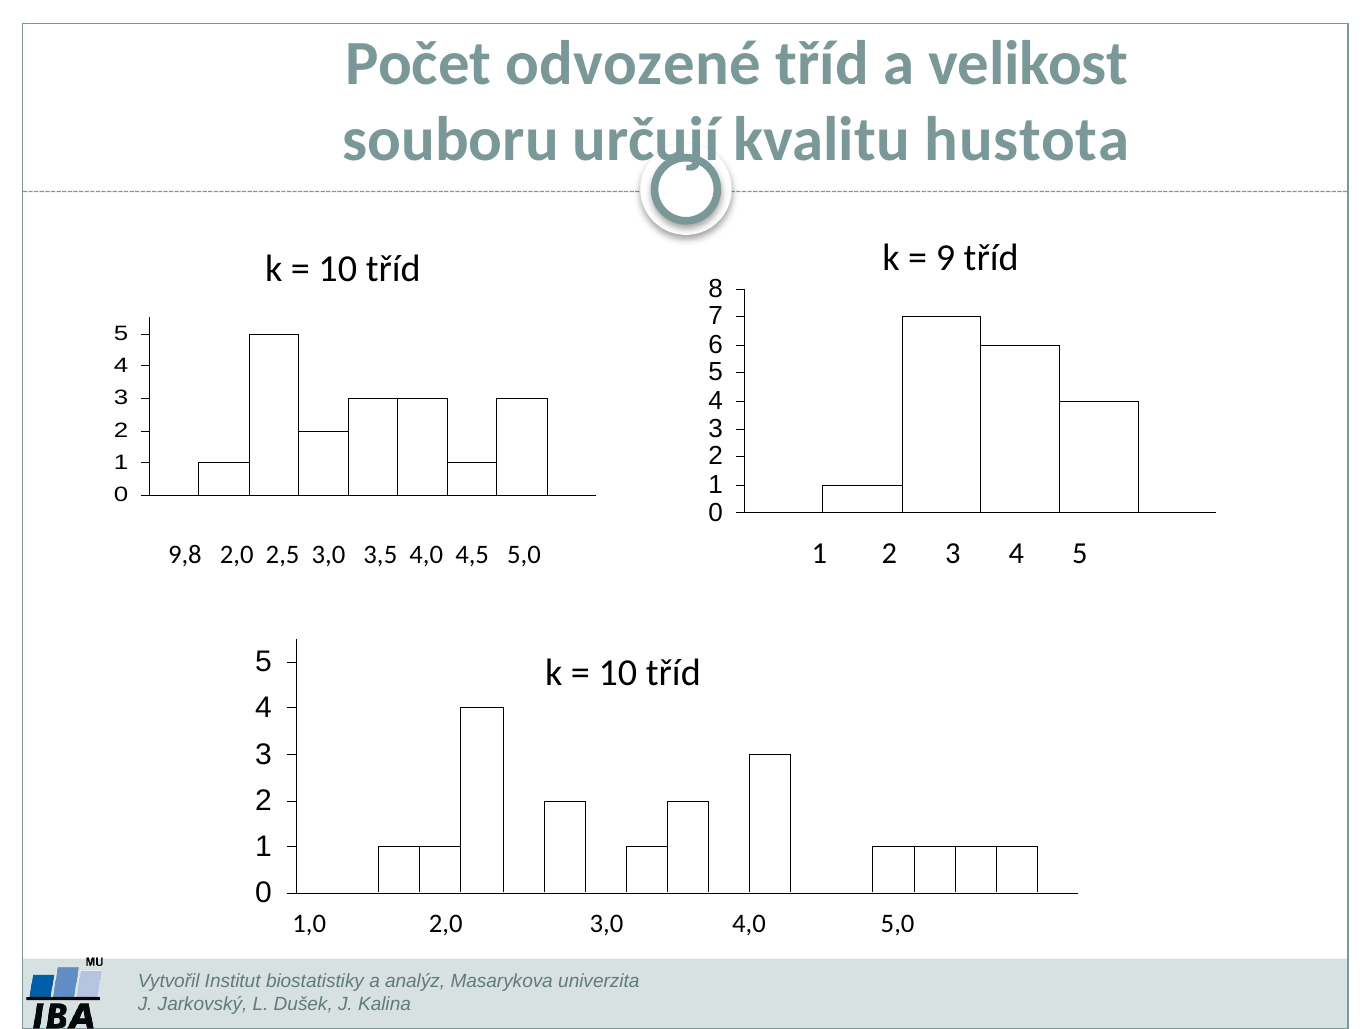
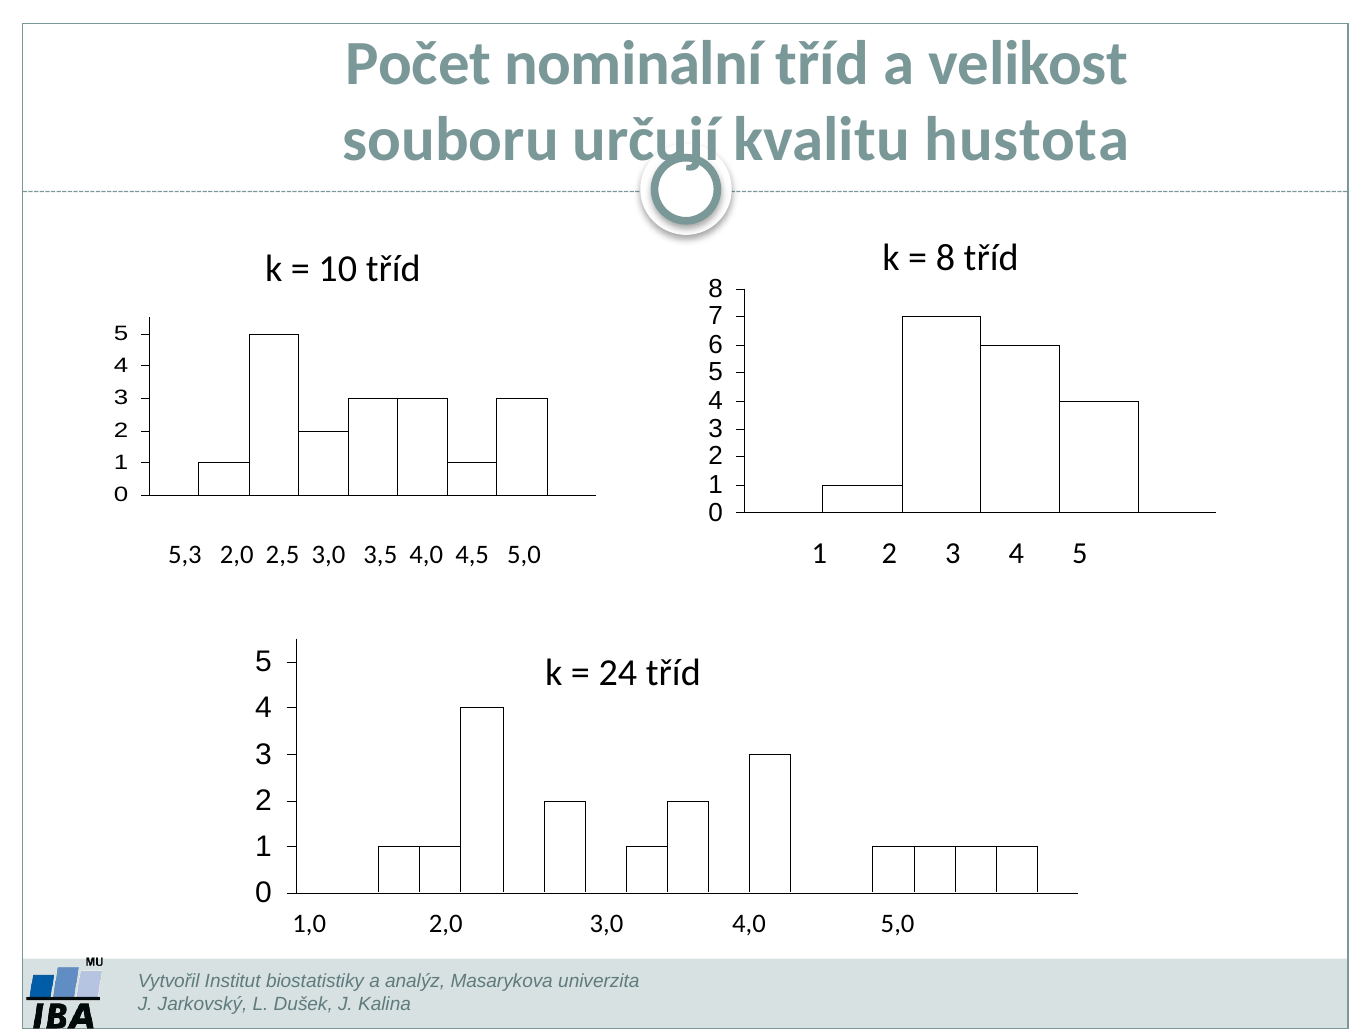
odvozené: odvozené -> nominální (634, 64)
9: 9 -> 8 (946, 258)
9,8: 9,8 -> 5,3 (185, 555)
10: 10 -> 24 (618, 673)
